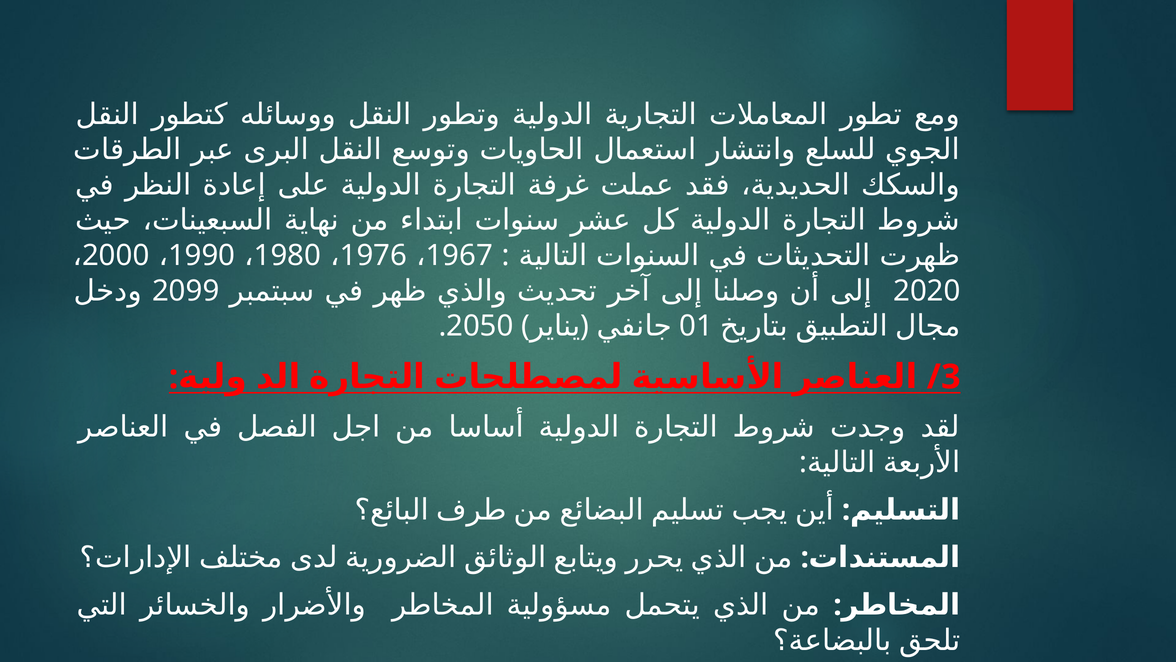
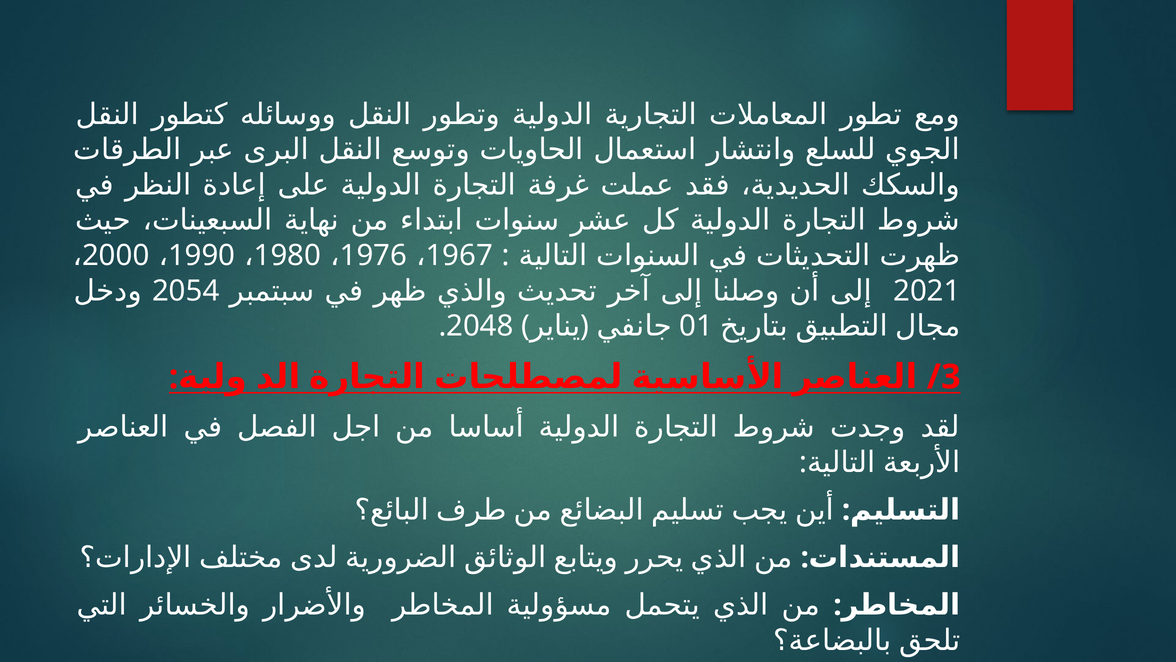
2099: 2099 -> 2054 (186, 291)
2020: 2020 -> 2021 (927, 291)
2050: 2050 -> 2048 (480, 326)
